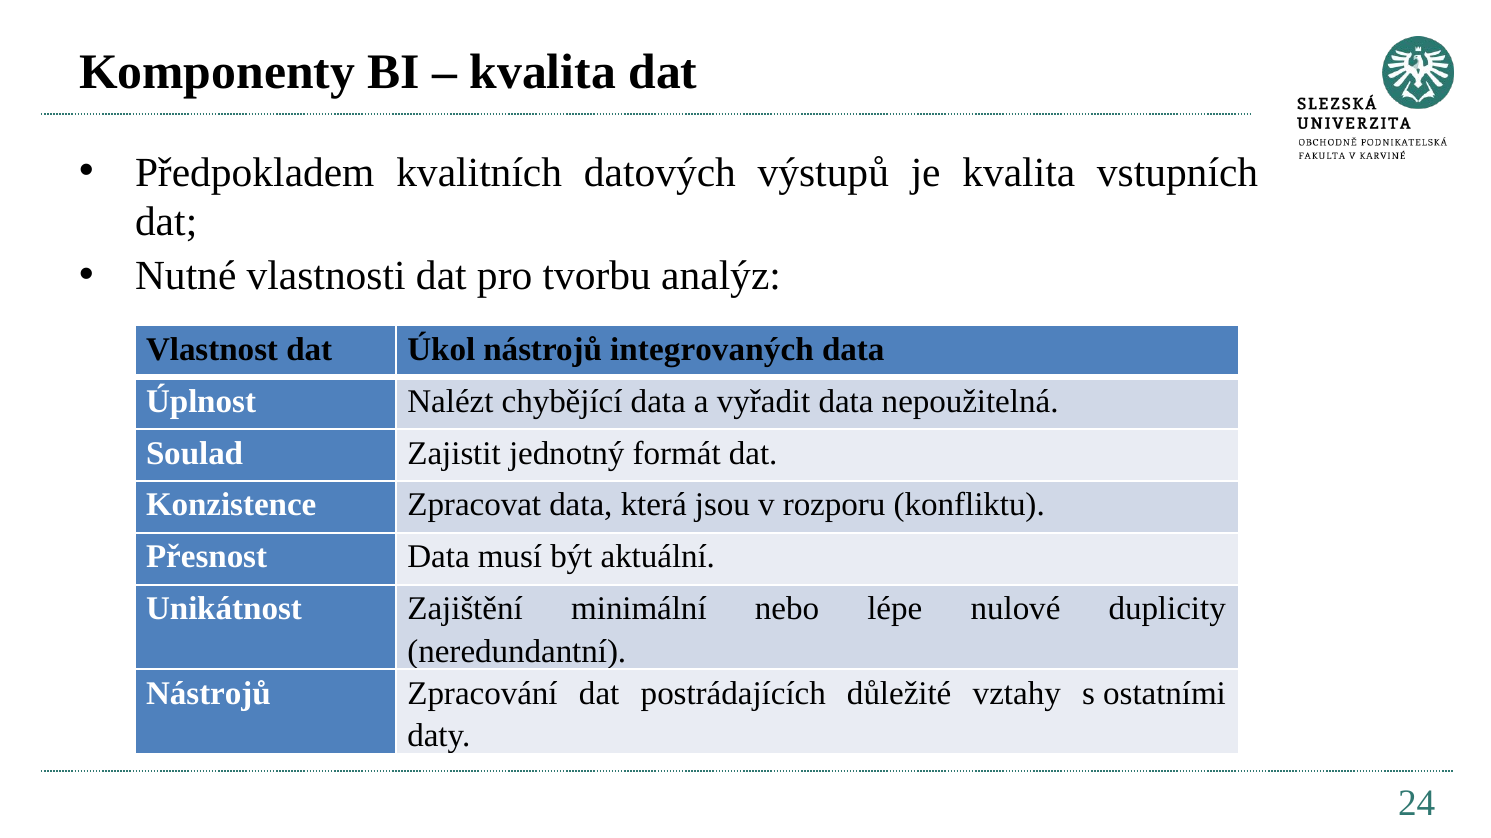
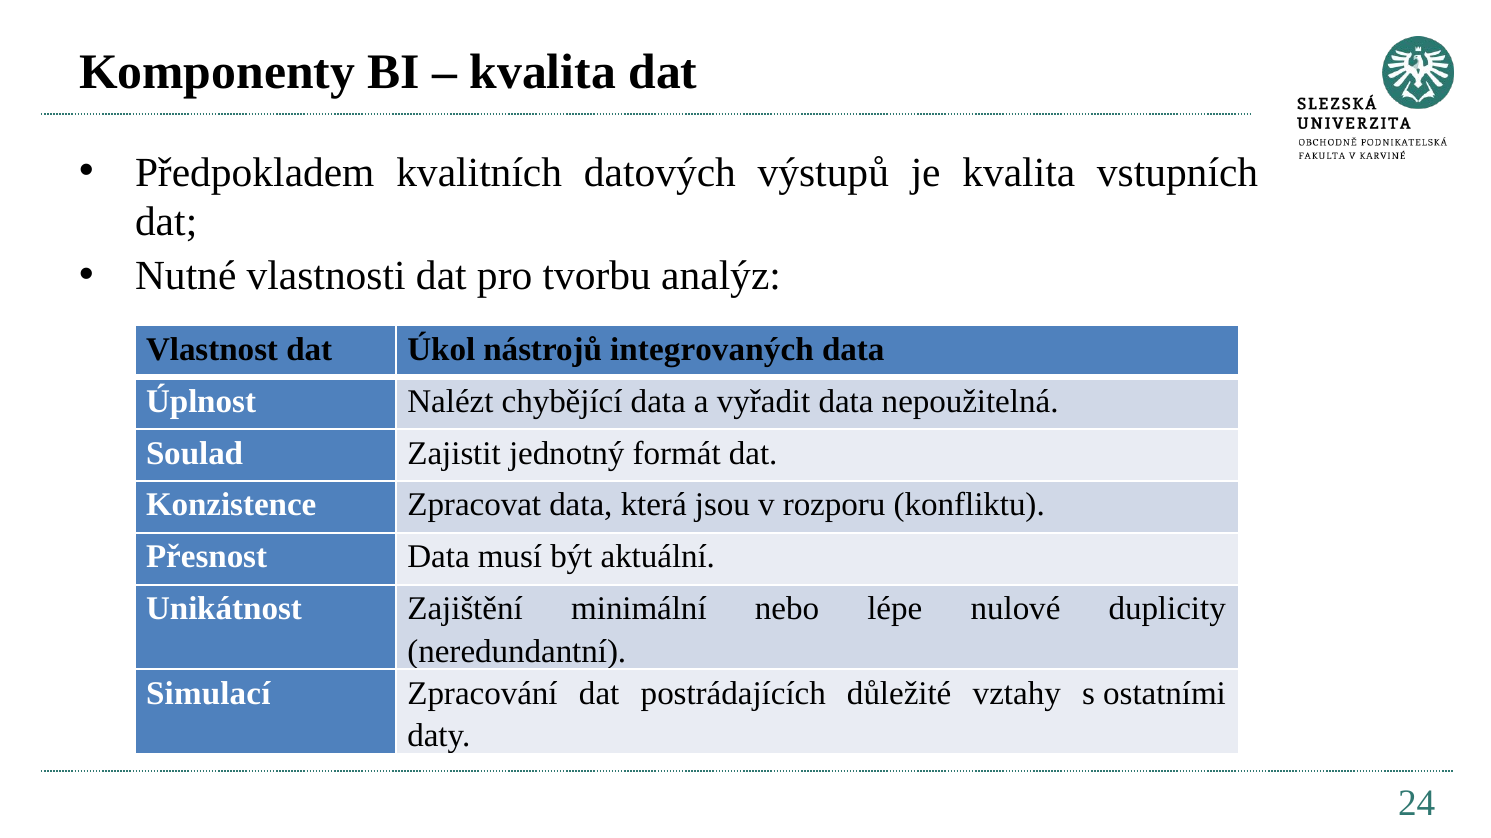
Nástrojů: Nástrojů -> Simulací (208, 694)
